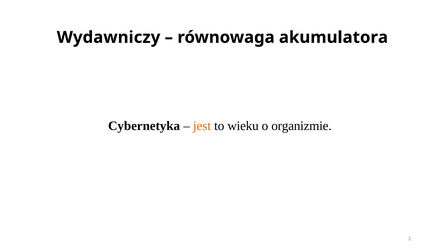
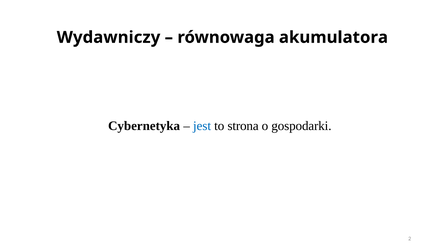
jest colour: orange -> blue (202, 126)
wieku: wieku -> strona (243, 126)
organizmie: organizmie -> gospodarki (301, 126)
